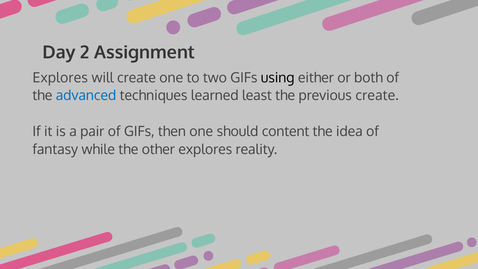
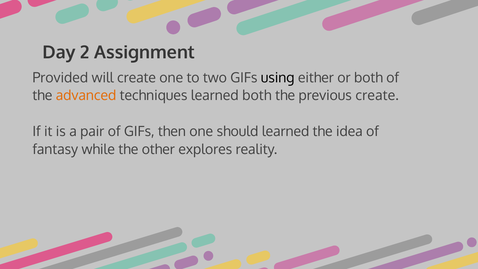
Explores: Explores -> Provided (60, 78)
advanced colour: blue -> orange (86, 96)
learned least: least -> both (257, 96)
should content: content -> learned (286, 132)
